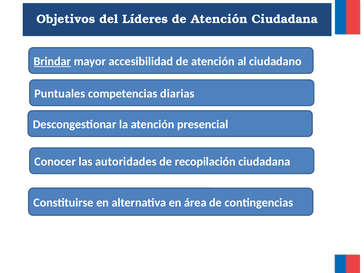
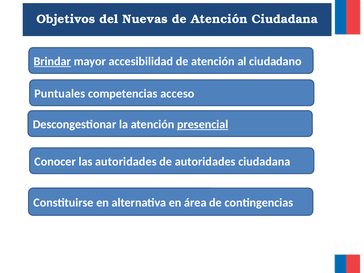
Líderes: Líderes -> Nuevas (145, 19)
diarias: diarias -> acceso (177, 94)
presencial underline: none -> present (203, 124)
de recopilación: recopilación -> autoridades (205, 162)
